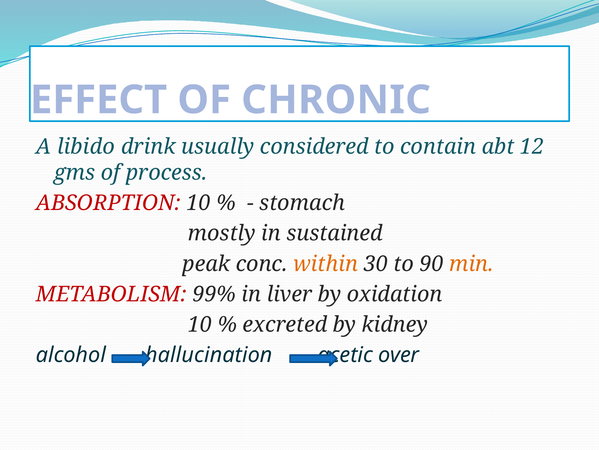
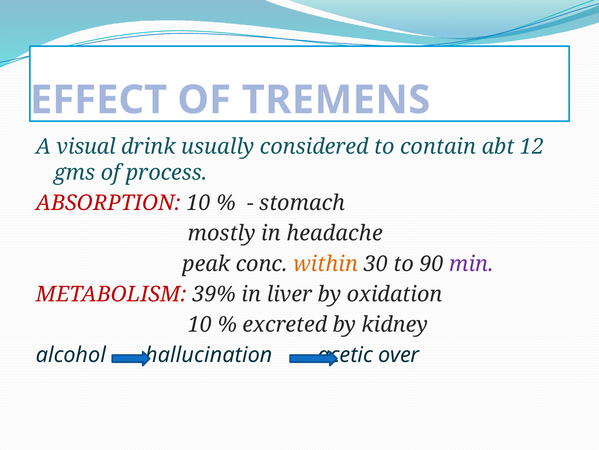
CHRONIC: CHRONIC -> TREMENS (336, 100)
libido: libido -> visual (86, 146)
sustained: sustained -> headache (335, 233)
min colour: orange -> purple (471, 263)
99%: 99% -> 39% (214, 294)
